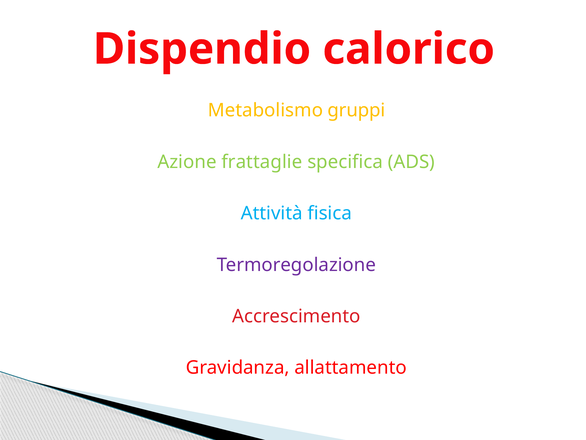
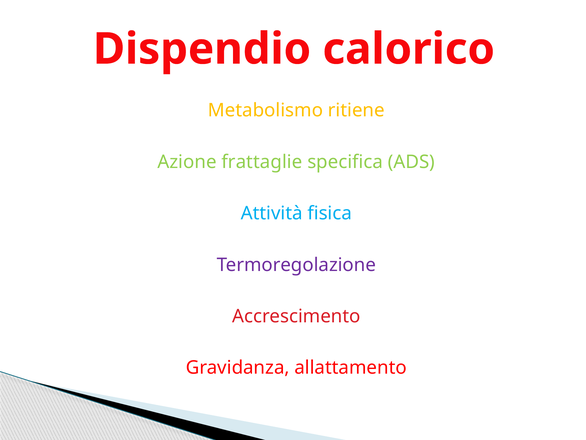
gruppi: gruppi -> ritiene (356, 110)
